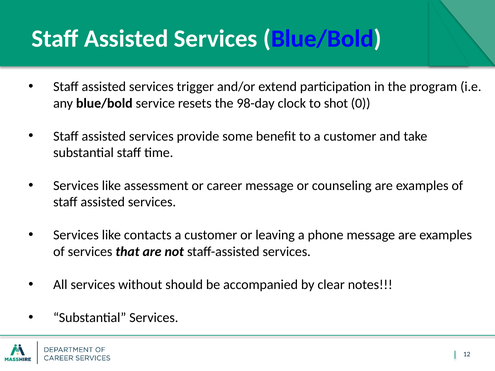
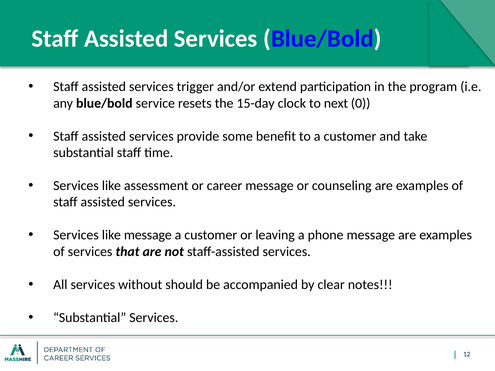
98-day: 98-day -> 15-day (256, 103)
shot: shot -> next (336, 103)
like contacts: contacts -> message (148, 235)
